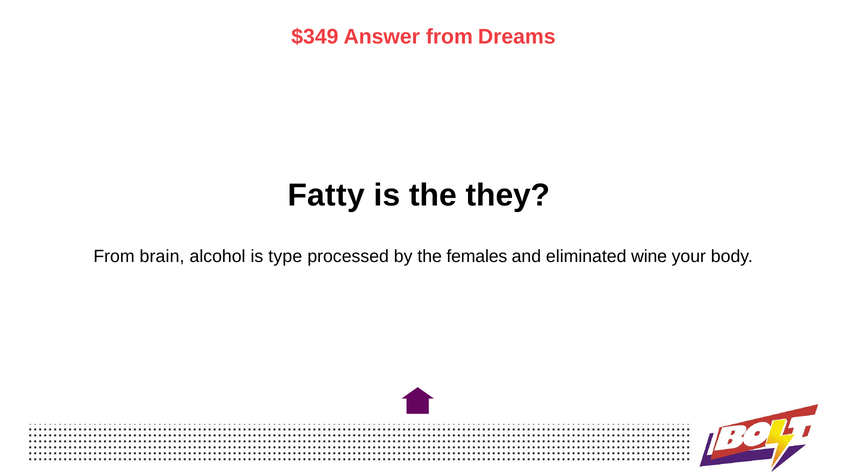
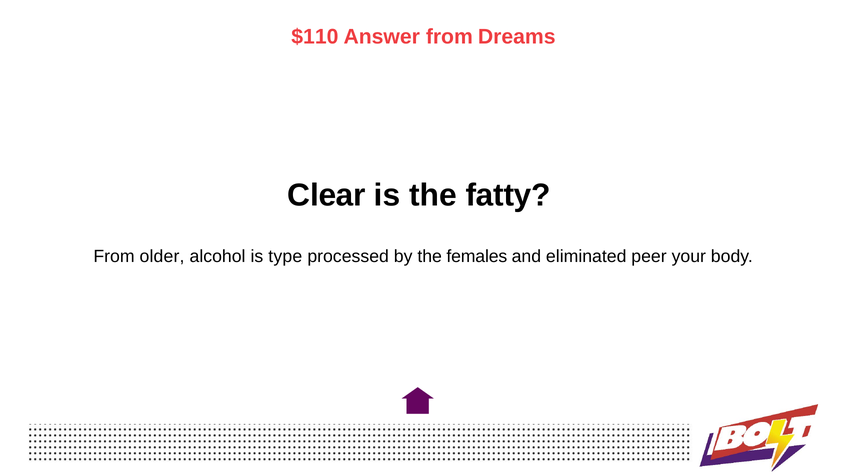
$349: $349 -> $110 (315, 37)
Fatty: Fatty -> Clear (327, 196)
they: they -> fatty (508, 196)
brain: brain -> older (162, 257)
wine: wine -> peer (649, 257)
